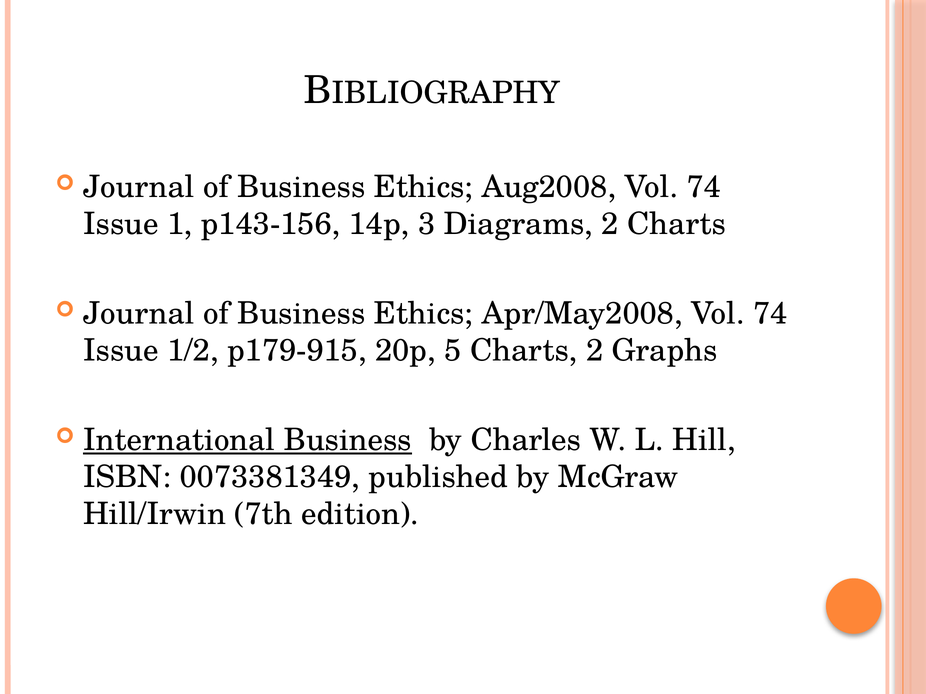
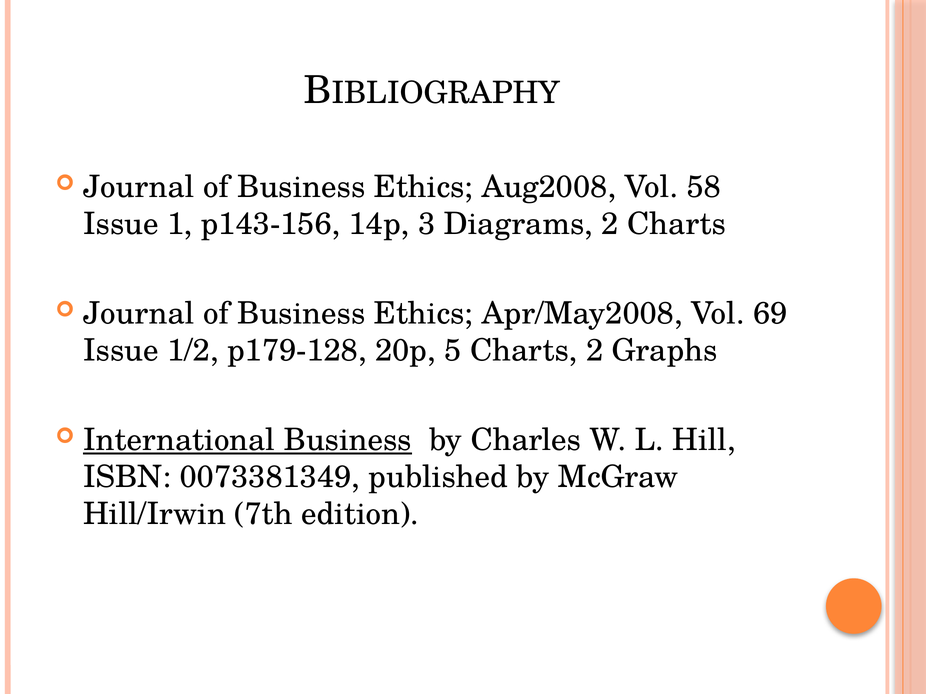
Aug2008 Vol 74: 74 -> 58 (704, 187)
Apr/May2008 Vol 74: 74 -> 69 (770, 314)
p179-915: p179-915 -> p179-128 (297, 351)
